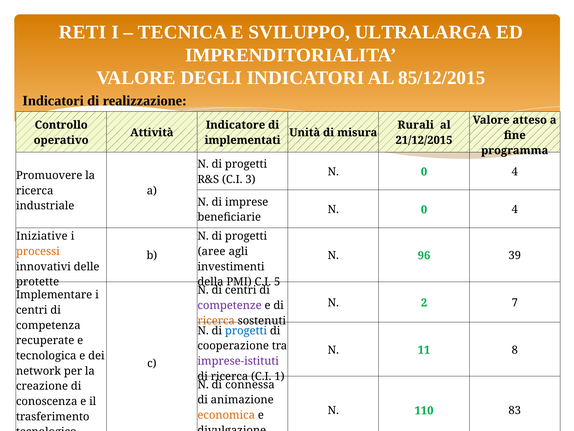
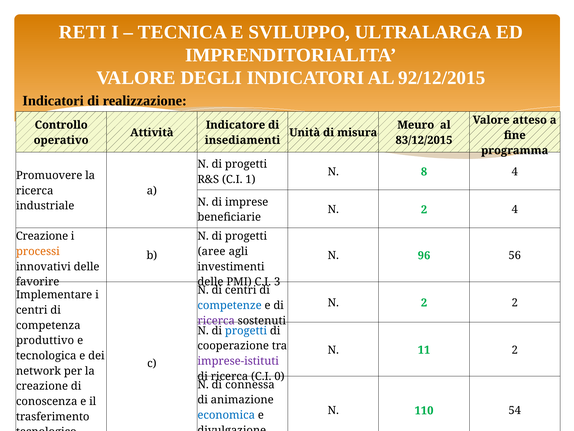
85/12/2015: 85/12/2015 -> 92/12/2015 (442, 78)
Rurali: Rurali -> Meuro (416, 125)
implementati: implementati -> insediamenti (242, 140)
21/12/2015: 21/12/2015 -> 83/12/2015 (424, 140)
0: 0 -> 8 (424, 172)
3: 3 -> 1 (250, 179)
0: 0 -> 2 (424, 209)
Iniziative: Iniziative -> Creazione (42, 236)
39: 39 -> 56 (515, 255)
protette: protette -> favorire (38, 282)
della: della -> delle (210, 282)
5: 5 -> 3 (277, 282)
2 7: 7 -> 2 (515, 302)
competenze colour: purple -> blue (230, 305)
ricerca colour: orange -> purple (216, 320)
recuperate: recuperate -> produttivo (45, 340)
11 8: 8 -> 2 (515, 350)
1: 1 -> 0 (279, 376)
83: 83 -> 54 (515, 410)
economica colour: orange -> blue (226, 415)
